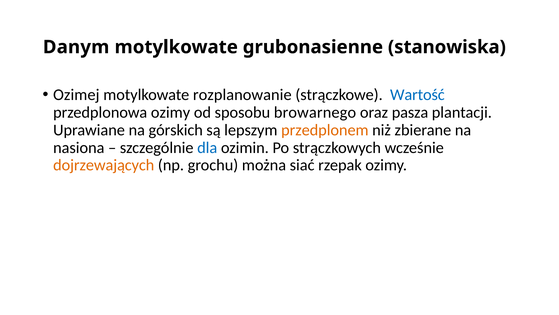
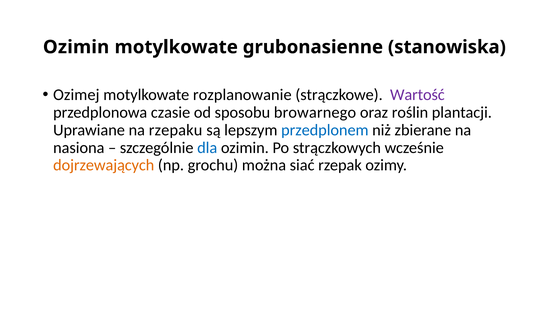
Danym: Danym -> Ozimin (76, 47)
Wartość colour: blue -> purple (417, 95)
przedplonowa ozimy: ozimy -> czasie (171, 112)
pasza: pasza -> roślin (410, 112)
górskich: górskich -> rzepaku (176, 130)
przedplonem colour: orange -> blue (325, 130)
